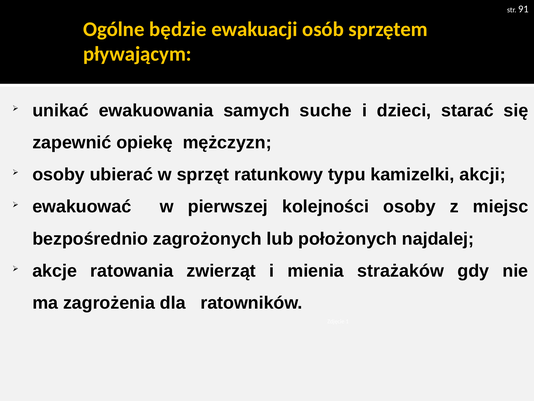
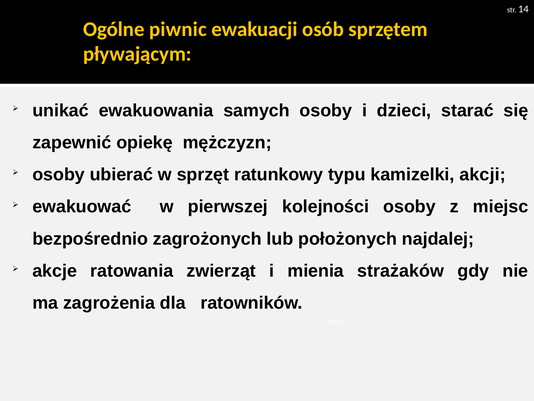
91: 91 -> 14 (523, 9)
będzie: będzie -> piwnic (178, 29)
samych suche: suche -> osoby (326, 110)
